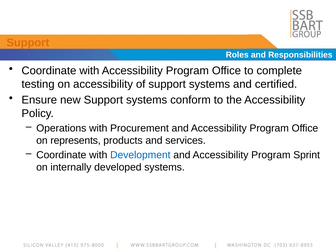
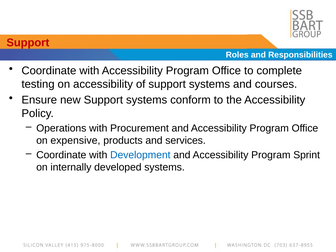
Support colour: orange -> red (28, 43)
certified: certified -> courses (276, 84)
represents: represents -> expensive (75, 141)
